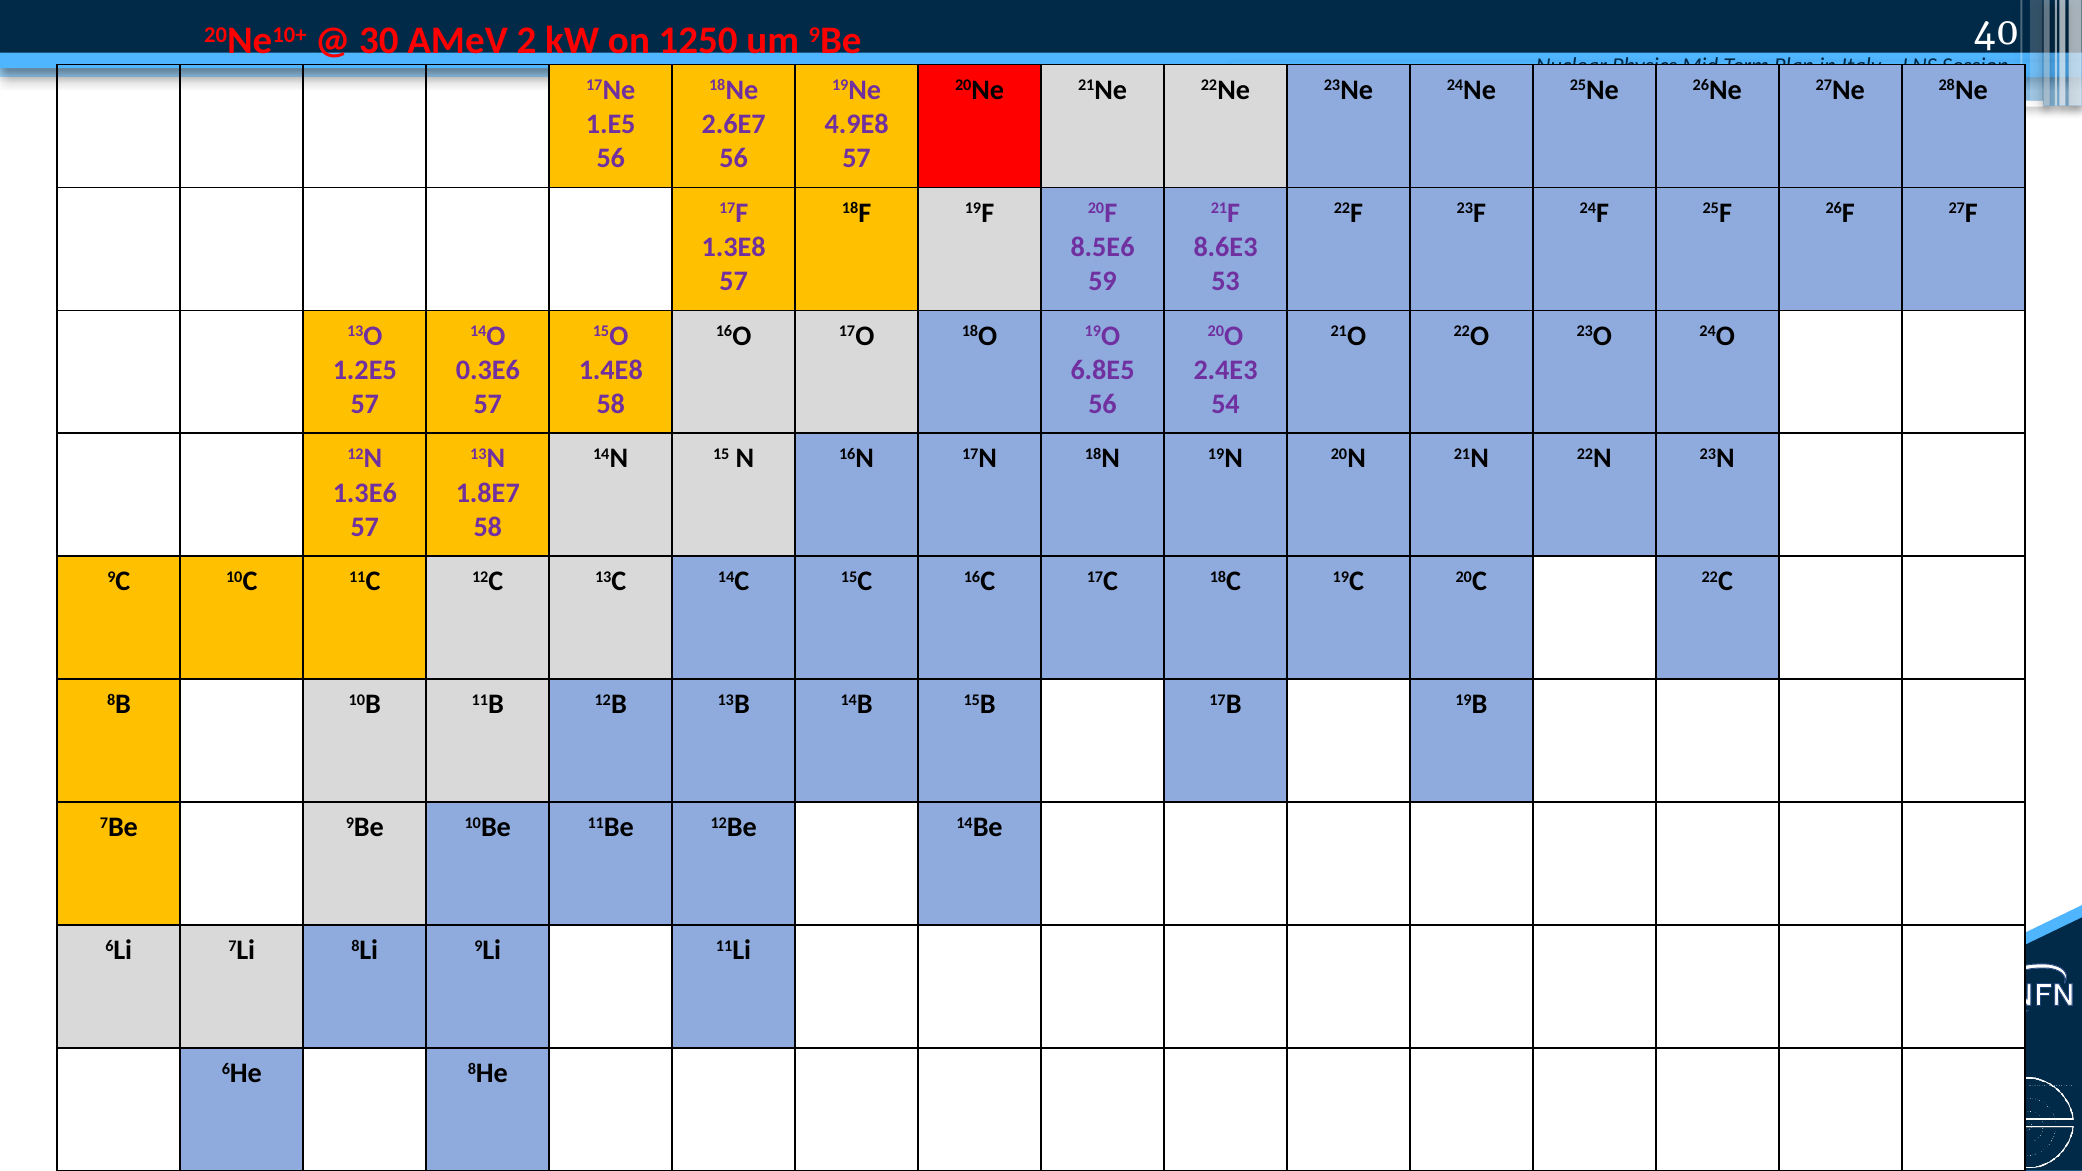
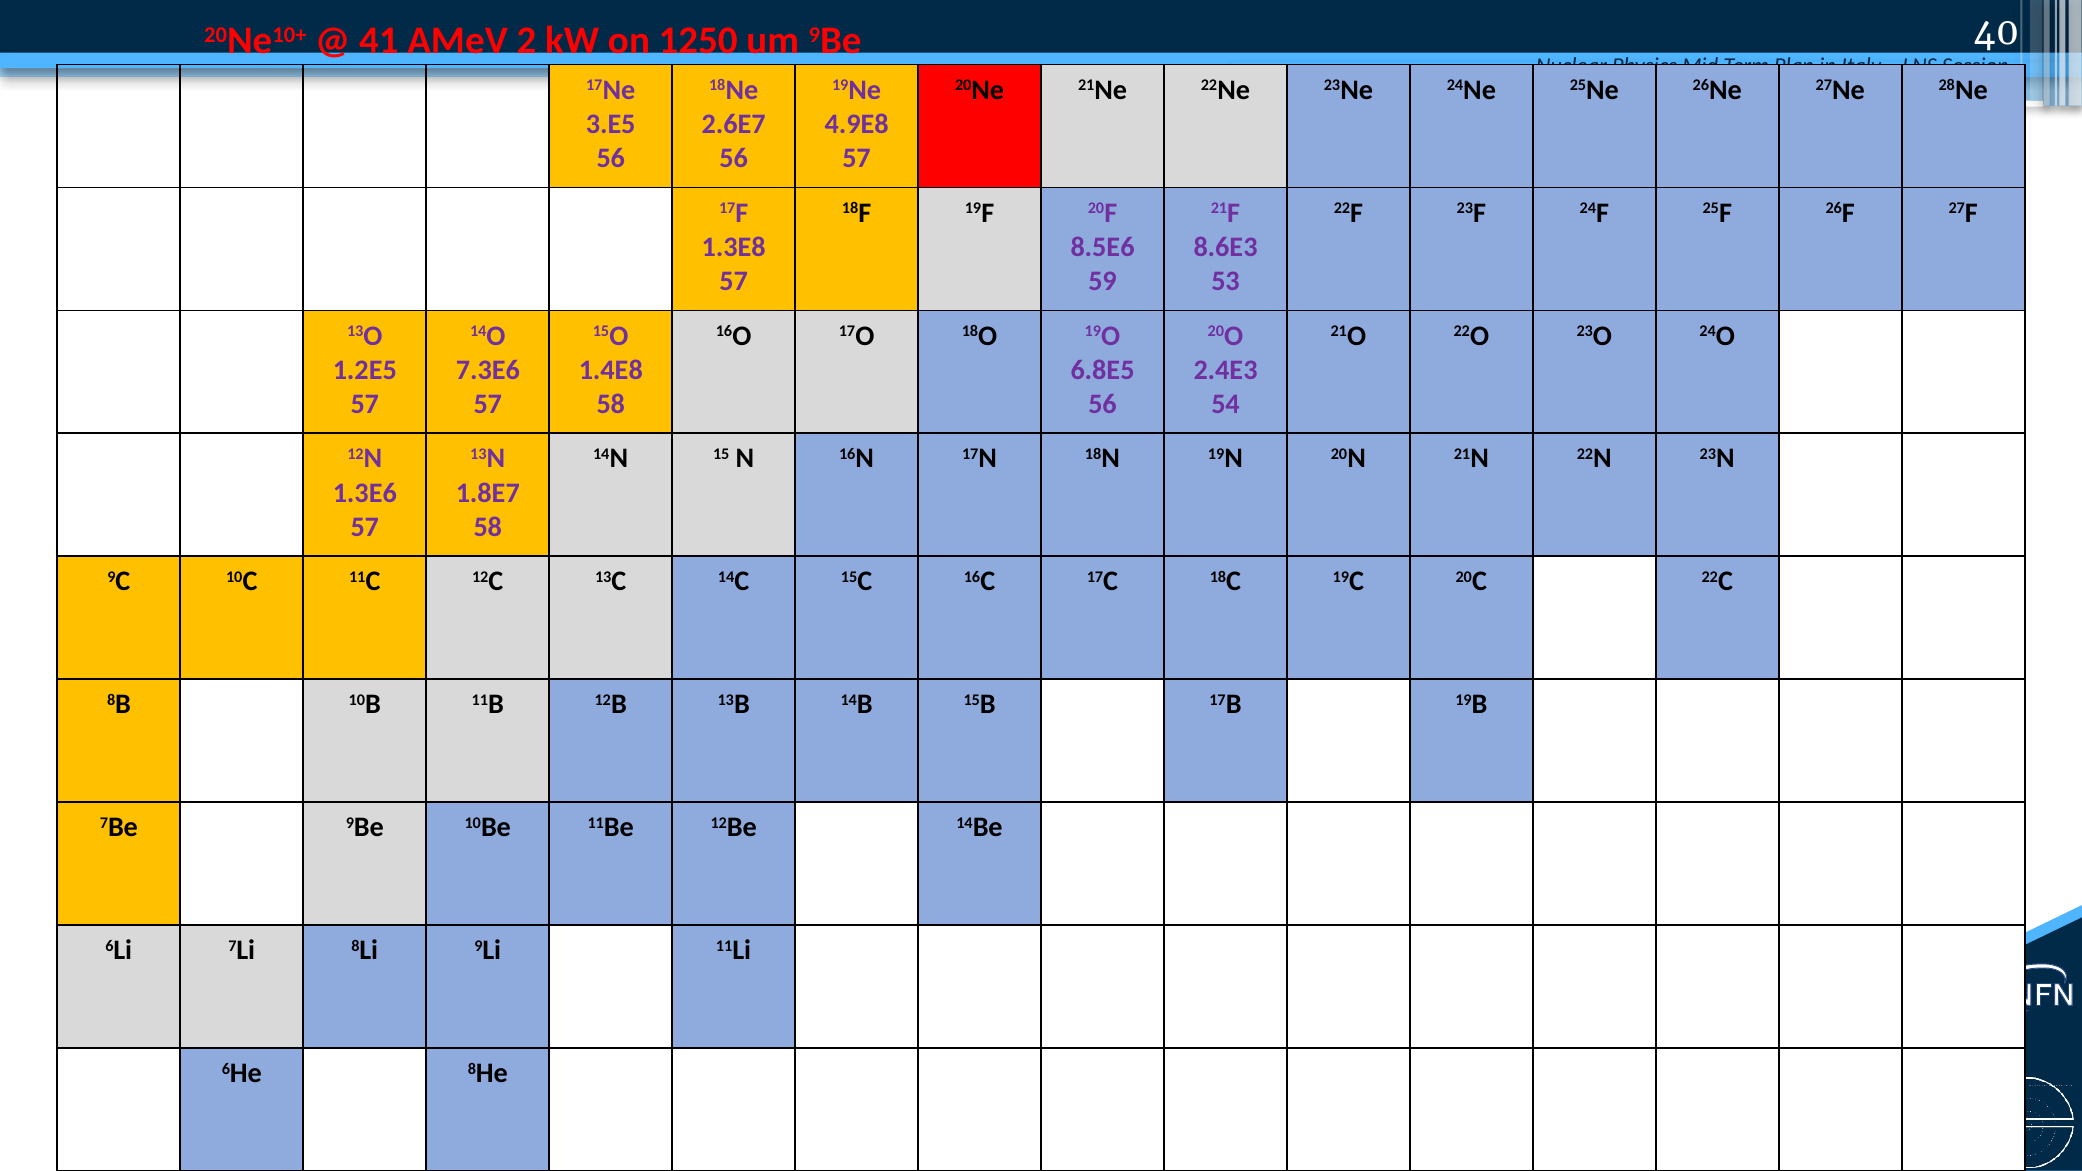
30: 30 -> 41 (379, 41)
1.E5: 1.E5 -> 3.E5 (611, 124)
0.3E6: 0.3E6 -> 7.3E6 (488, 370)
